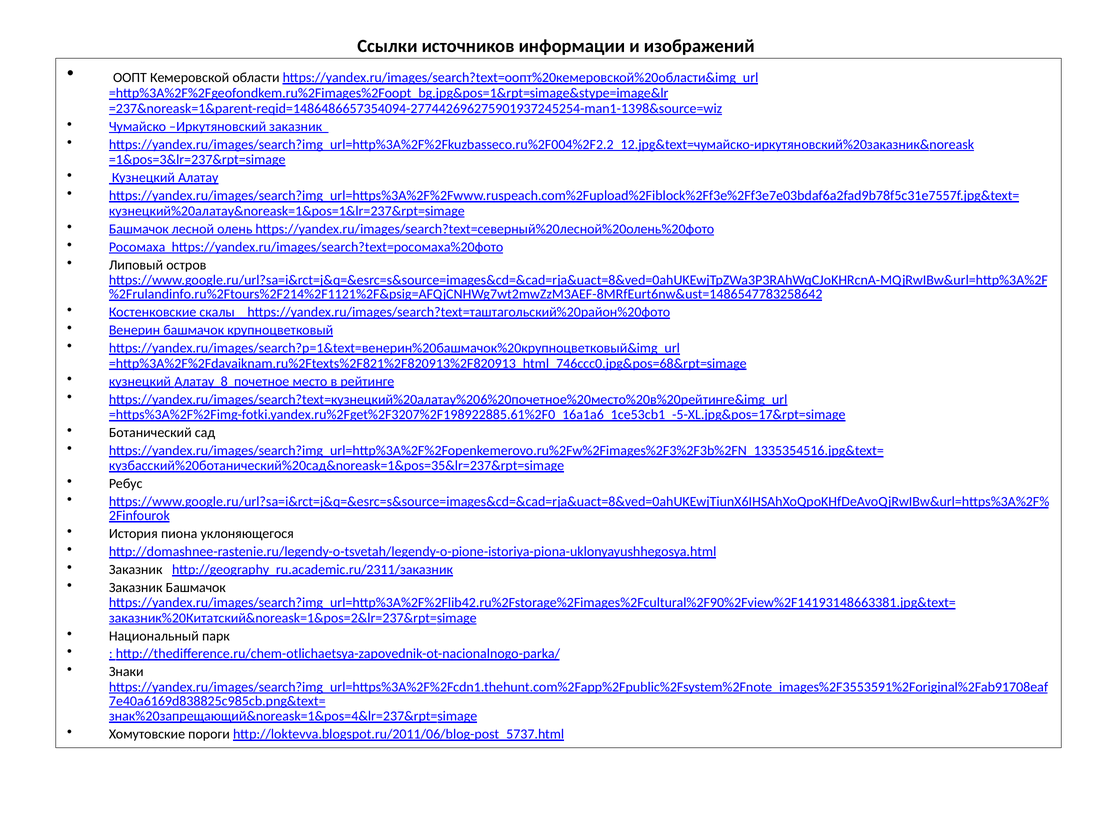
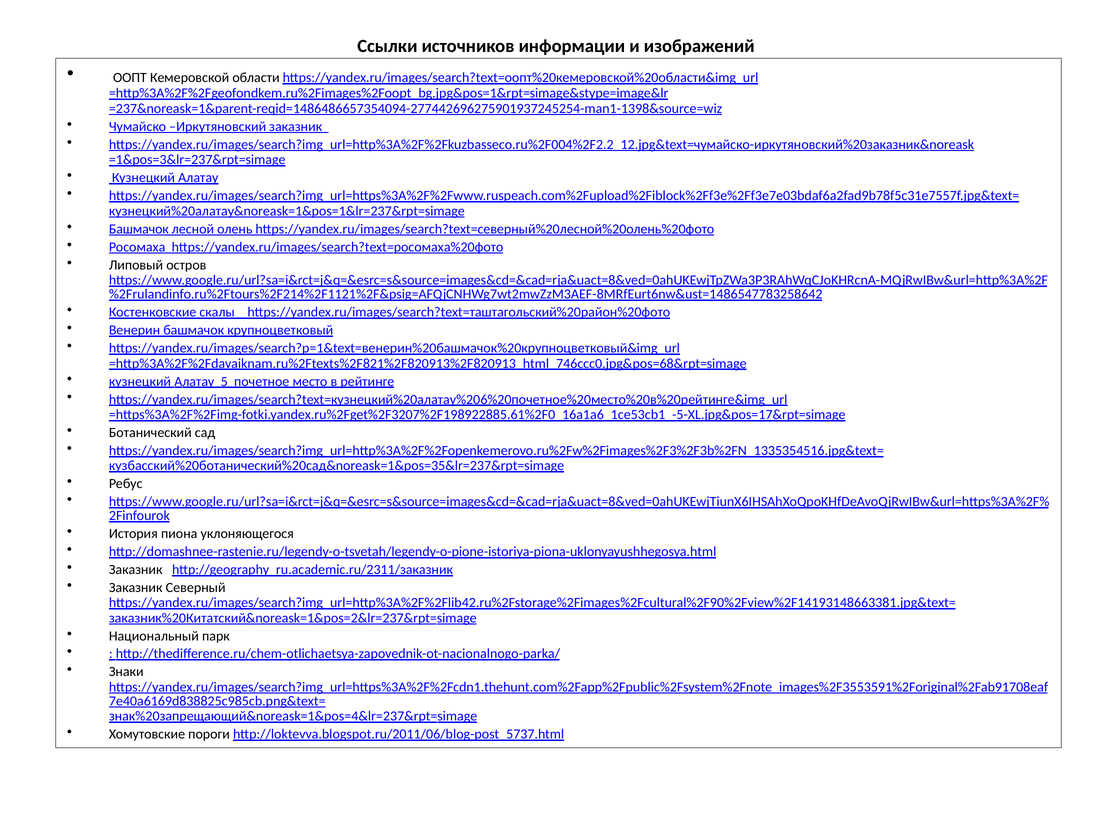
8: 8 -> 5 (224, 382)
Заказник Башмачок: Башмачок -> Северный (196, 588)
